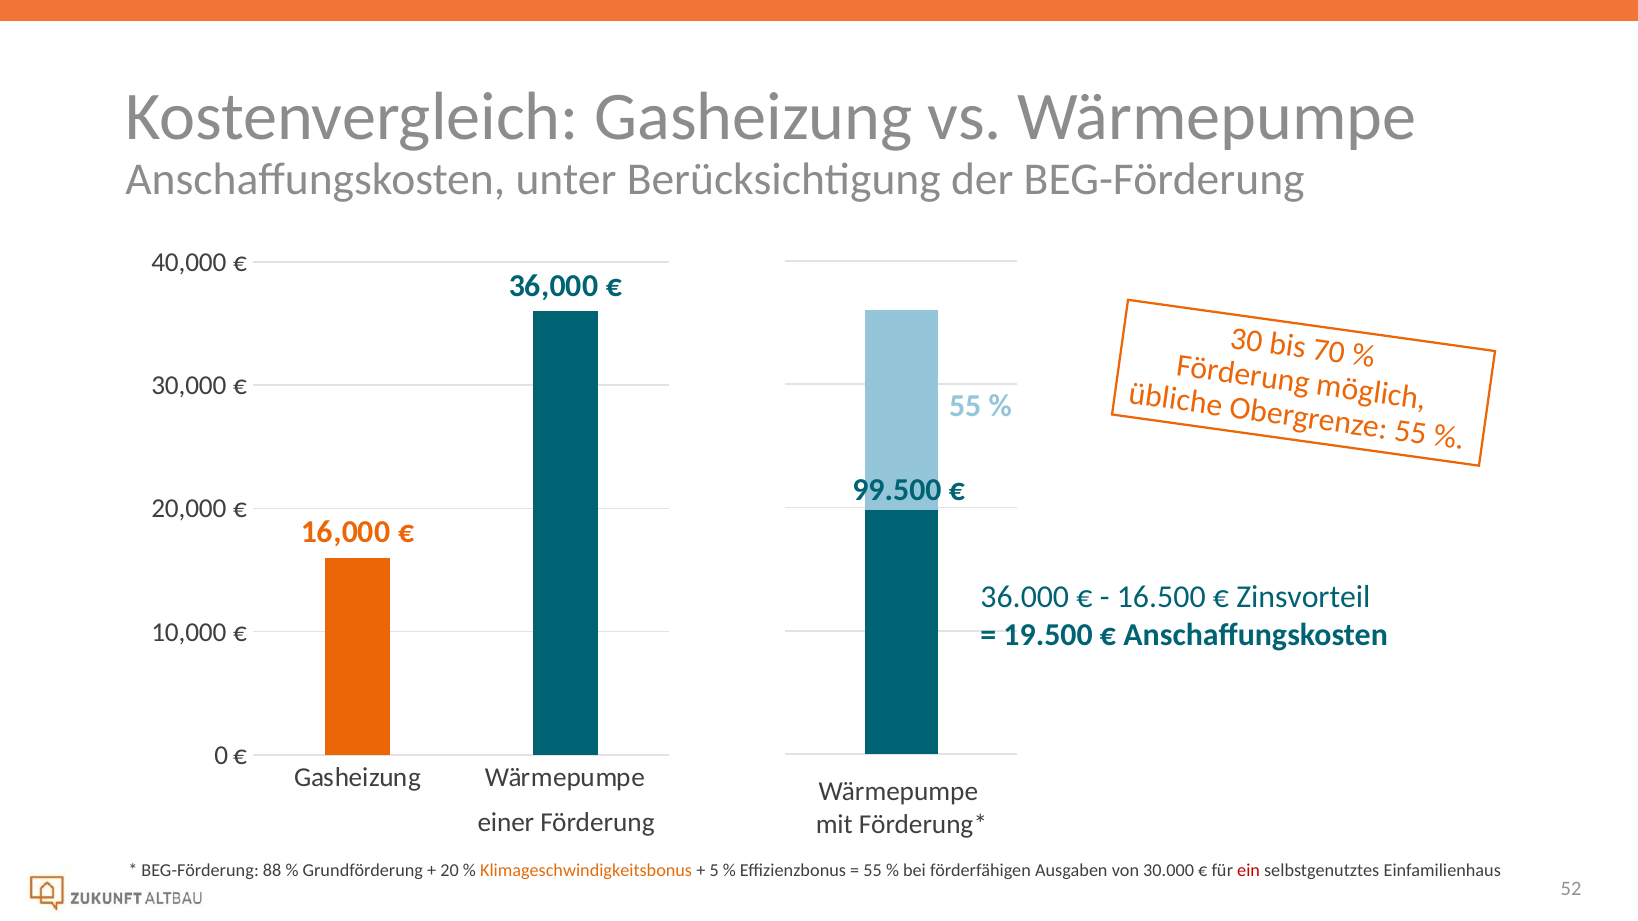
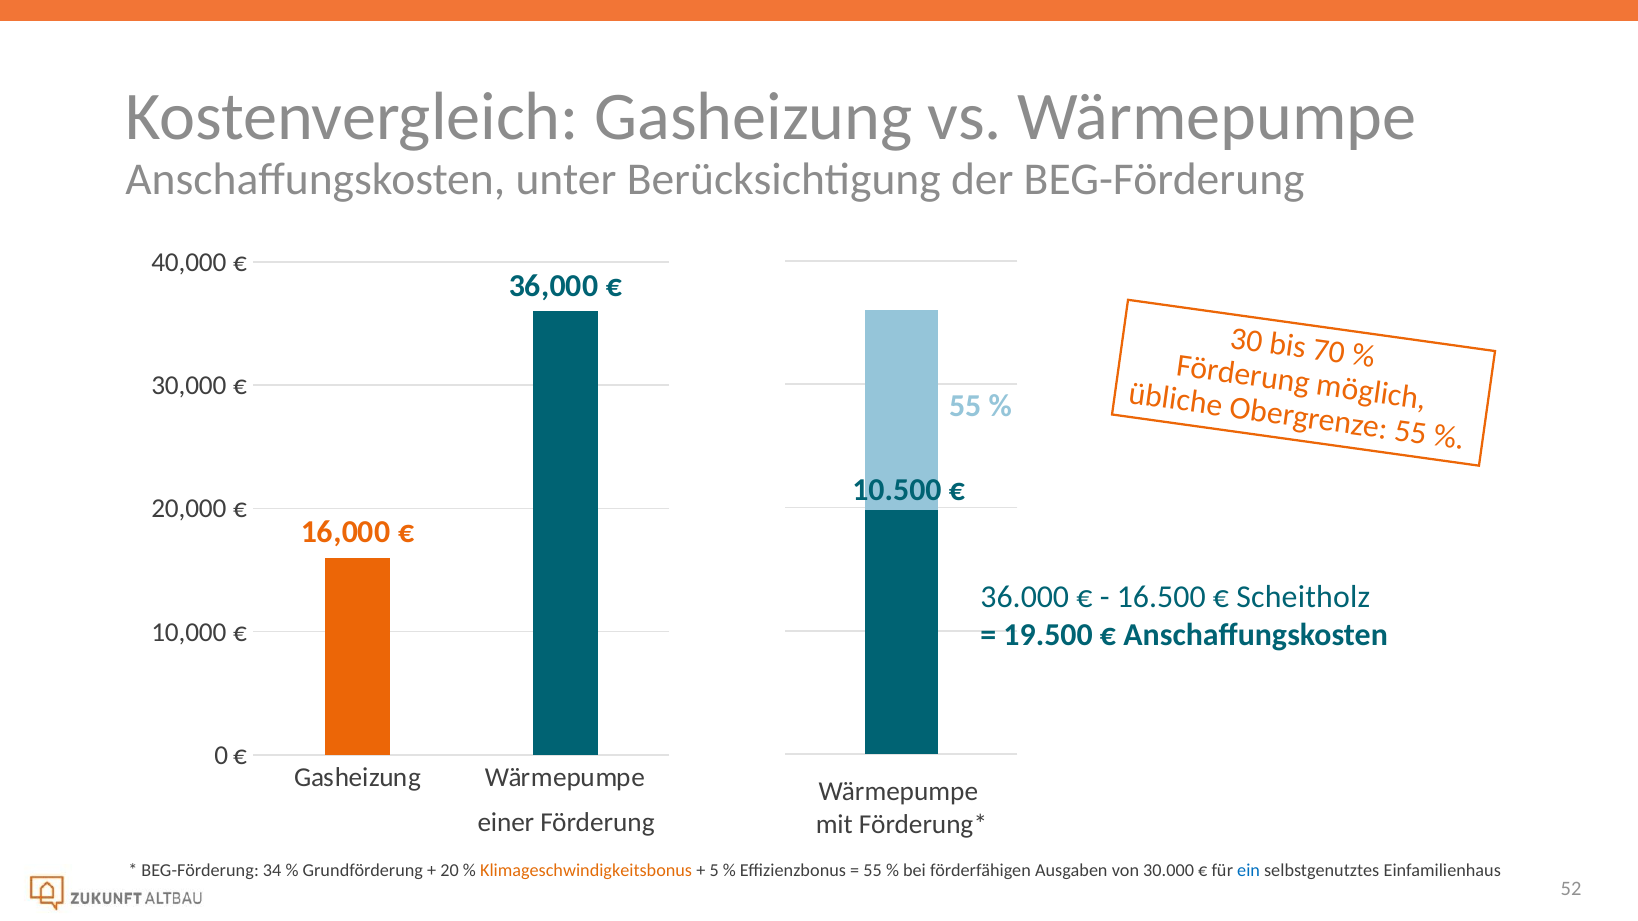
99.500: 99.500 -> 10.500 (897, 490)
Zinsvorteil: Zinsvorteil -> Scheitholz (1303, 597)
88: 88 -> 34 (272, 871)
ein colour: red -> blue (1249, 871)
